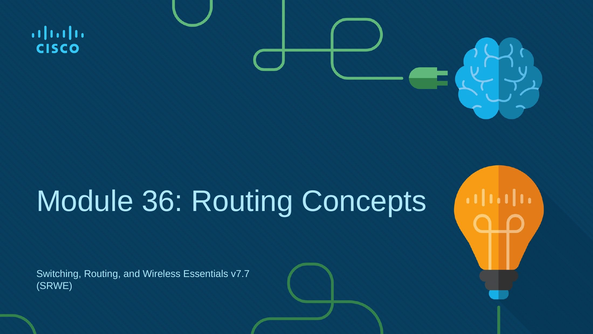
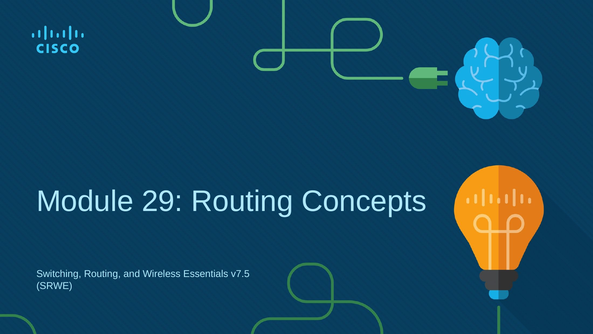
36: 36 -> 29 (162, 201)
v7.7: v7.7 -> v7.5 (240, 274)
